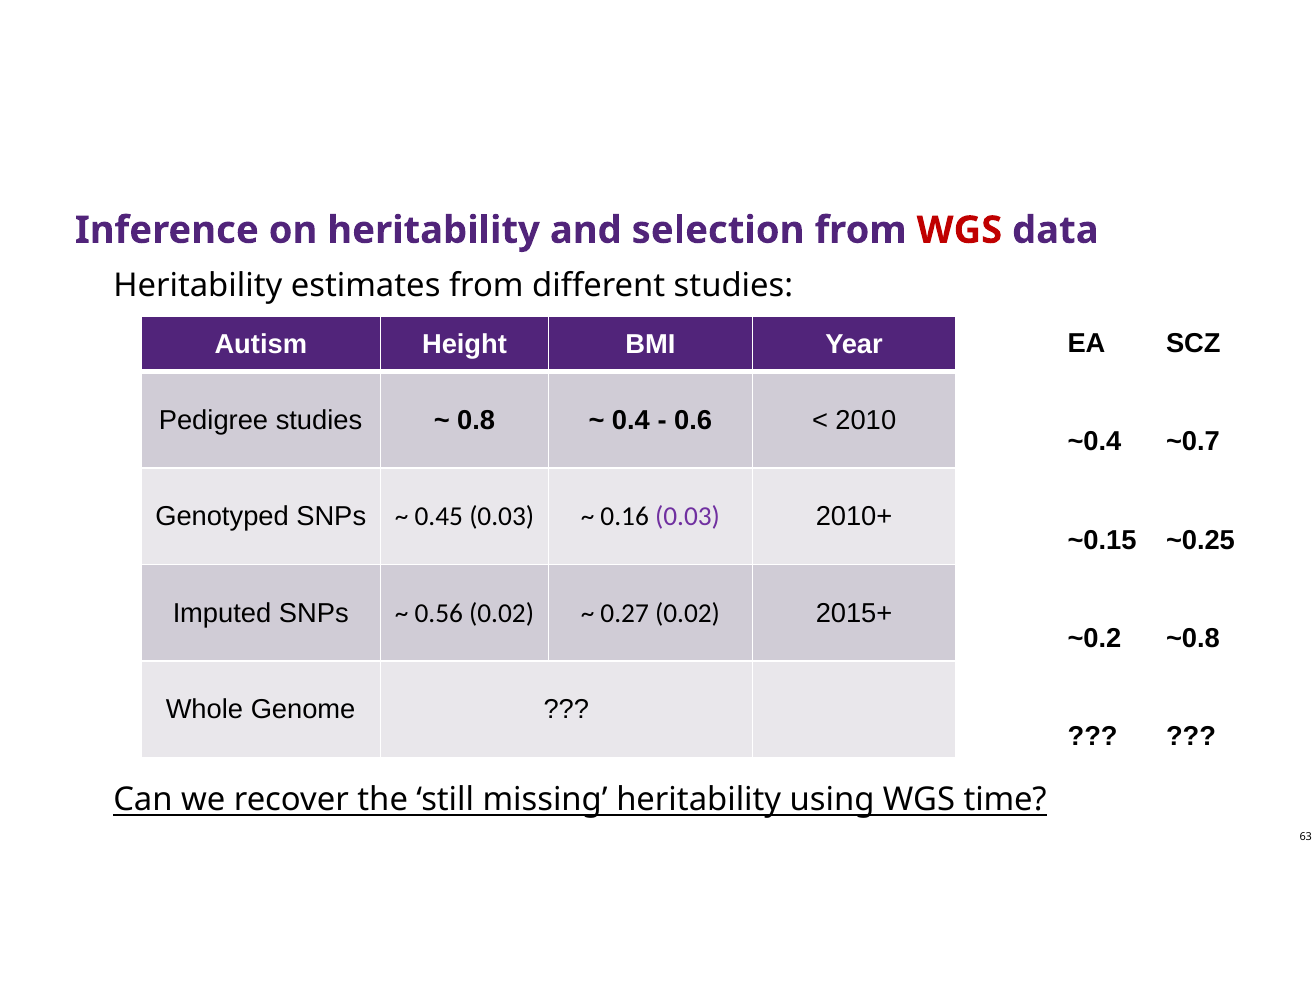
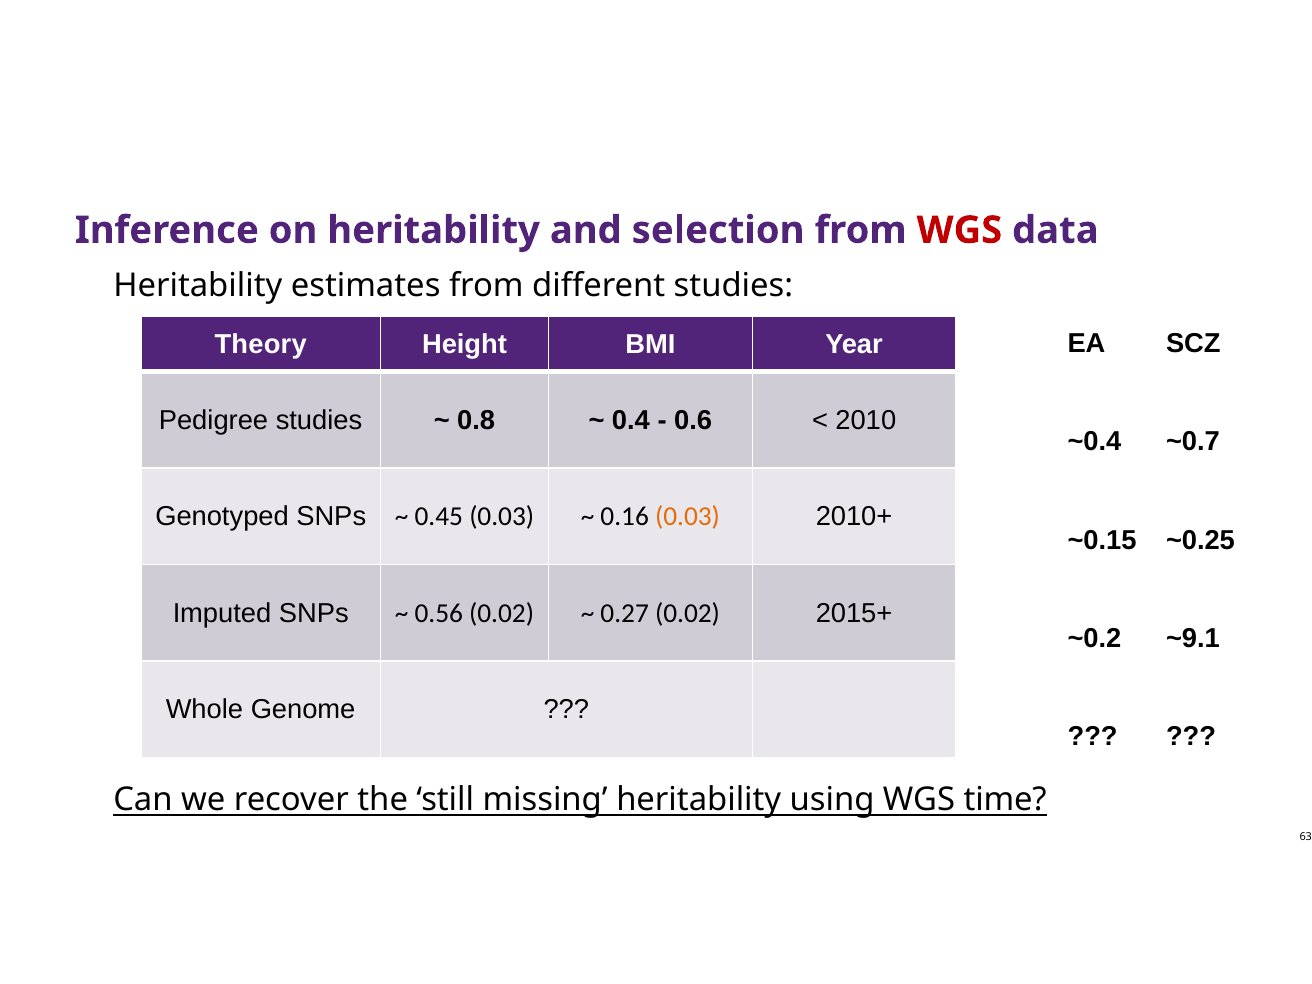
Autism: Autism -> Theory (261, 345)
0.03 colour: purple -> orange (688, 517)
~0.8: ~0.8 -> ~9.1 (1193, 638)
